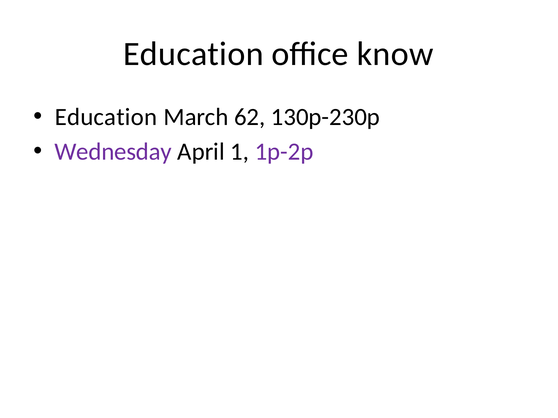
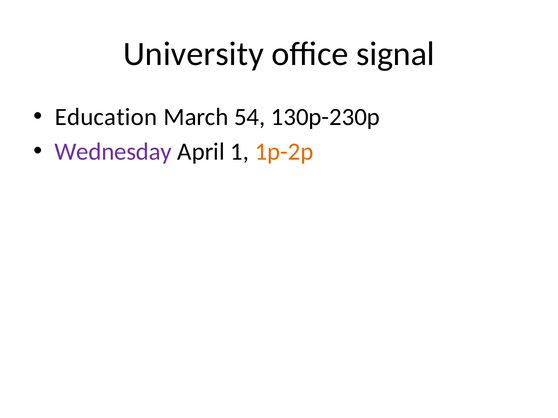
Education: Education -> University (193, 54)
know: know -> signal (395, 54)
62: 62 -> 54 (250, 117)
1p-2p colour: purple -> orange (284, 152)
